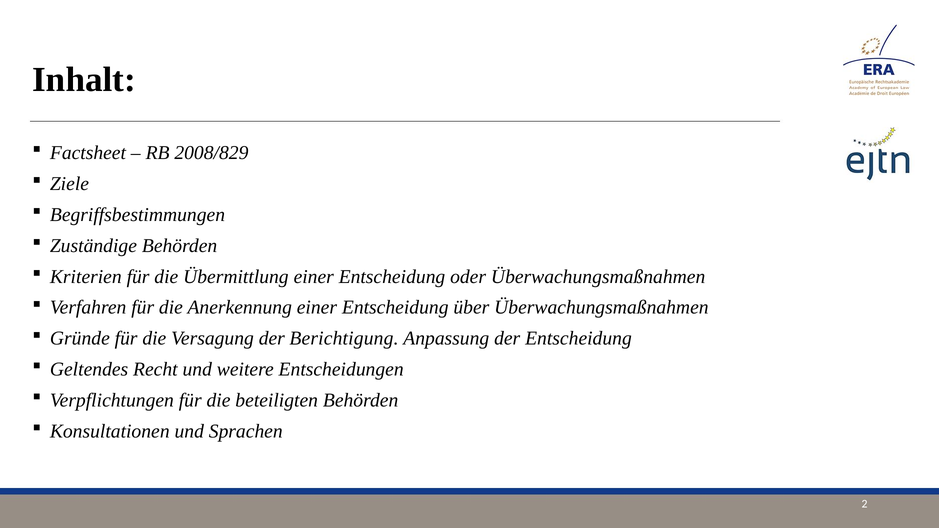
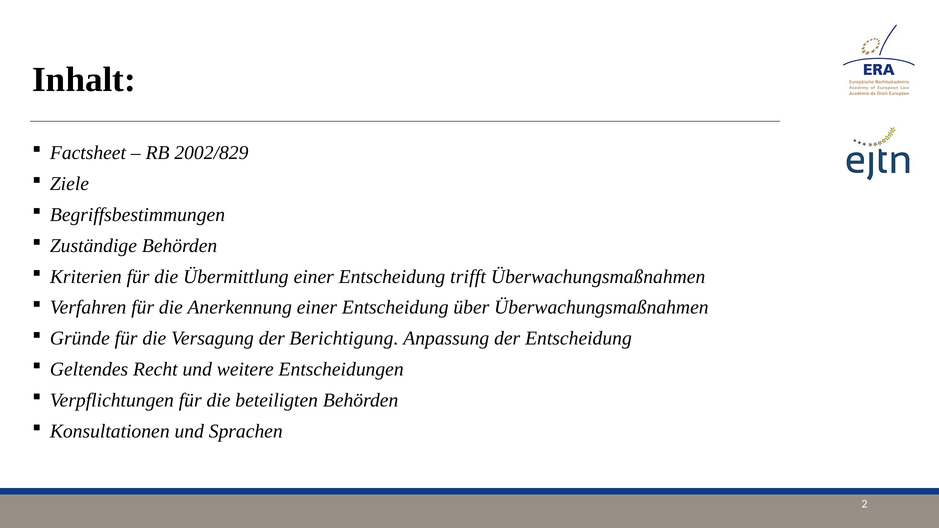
2008/829: 2008/829 -> 2002/829 (211, 153)
oder: oder -> trifft (468, 277)
